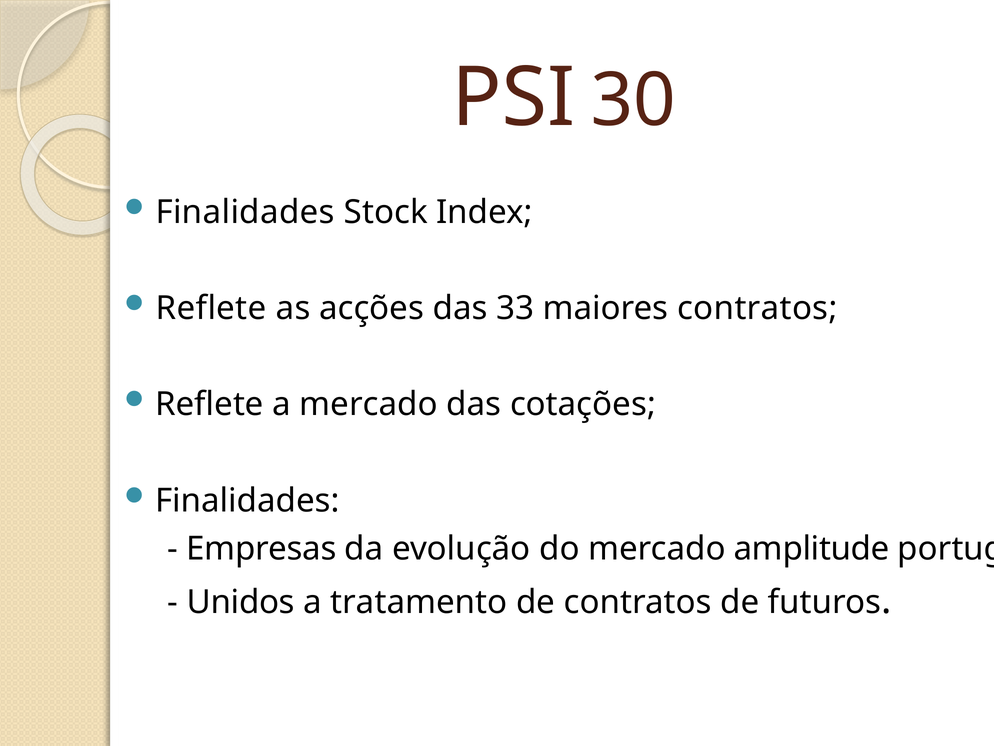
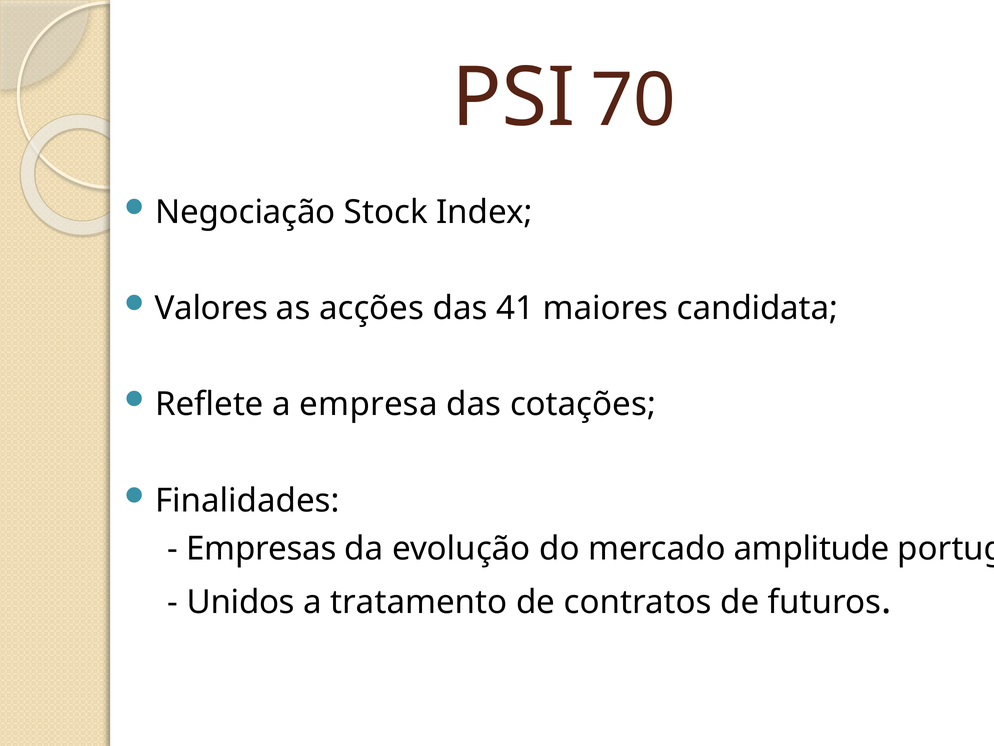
30: 30 -> 70 (633, 101)
Finalidades: Finalidades -> Negociação (245, 212)
Reflete: Reflete -> Valores (211, 308)
33: 33 -> 41 (515, 308)
maiores contratos: contratos -> candidata (758, 308)
a mercado: mercado -> empresa (369, 404)
